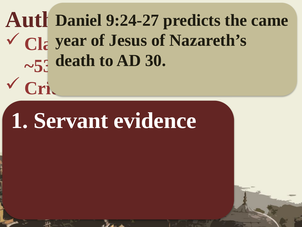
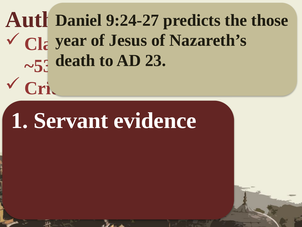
came: came -> those (270, 20)
30: 30 -> 23 (156, 60)
